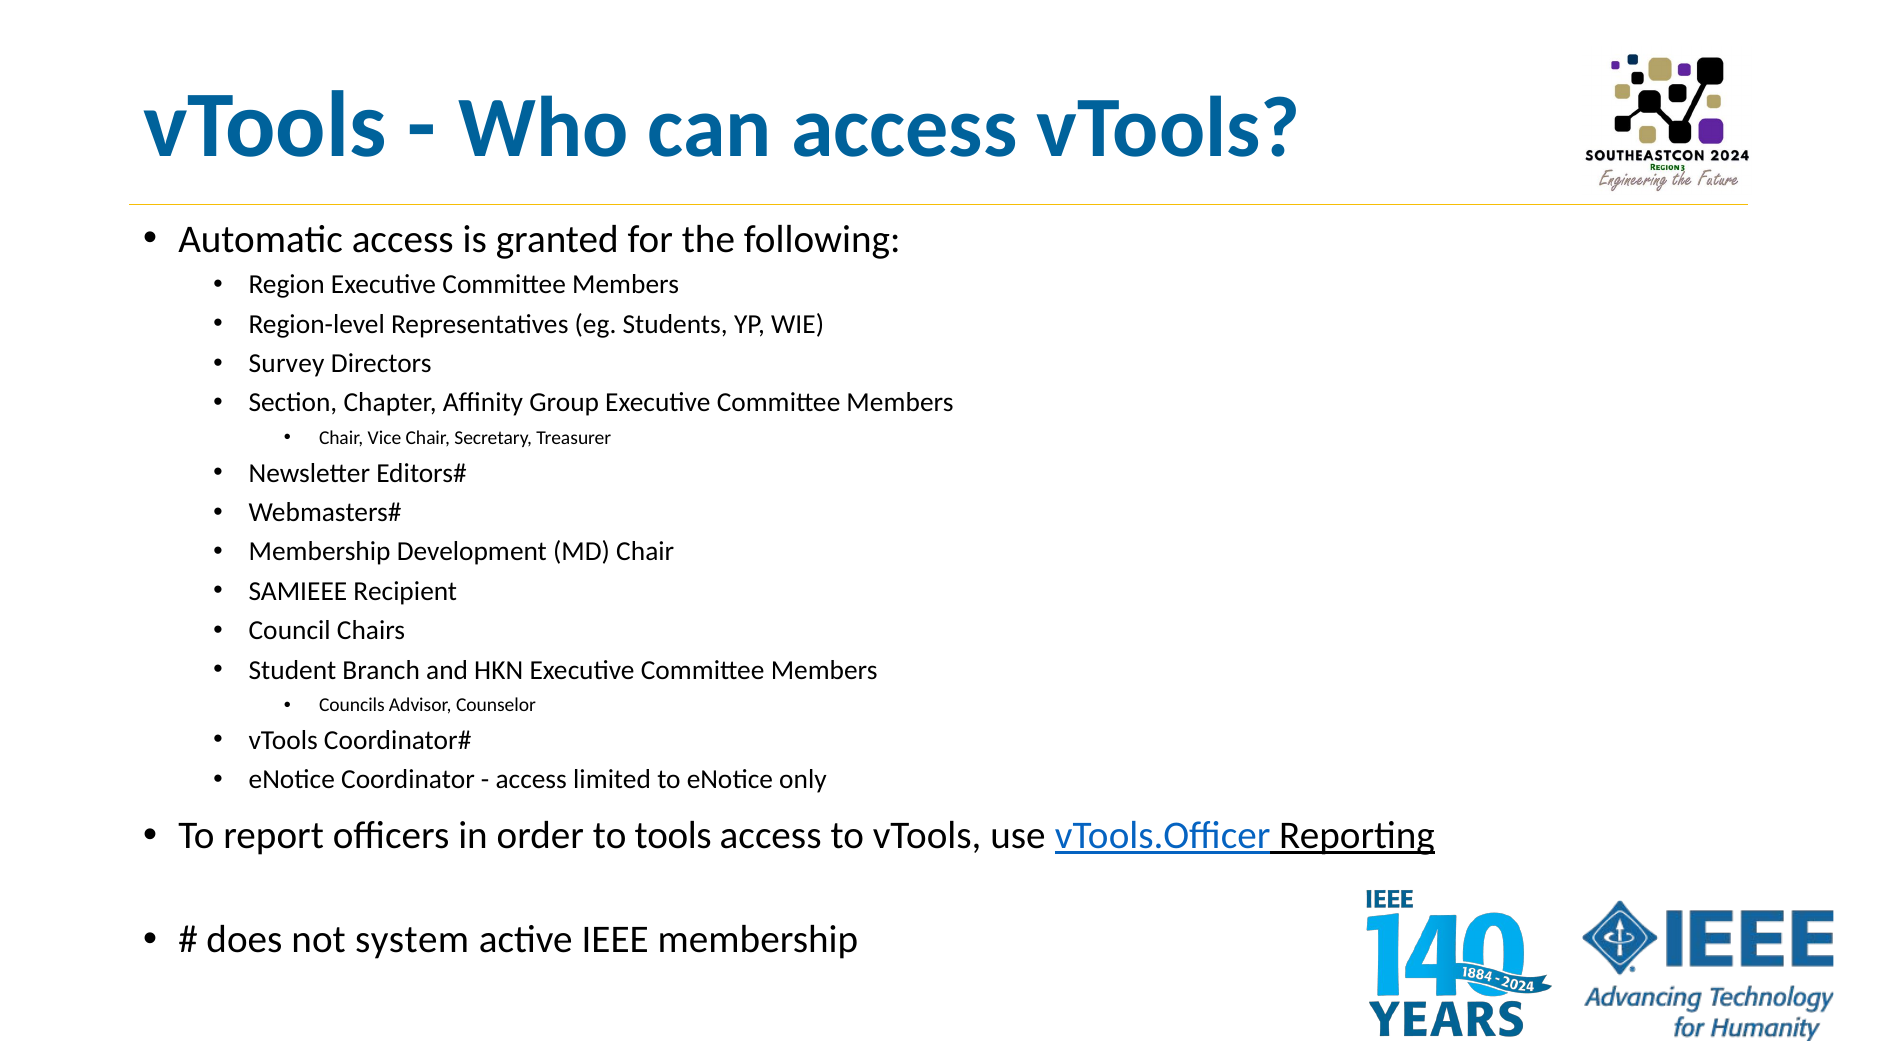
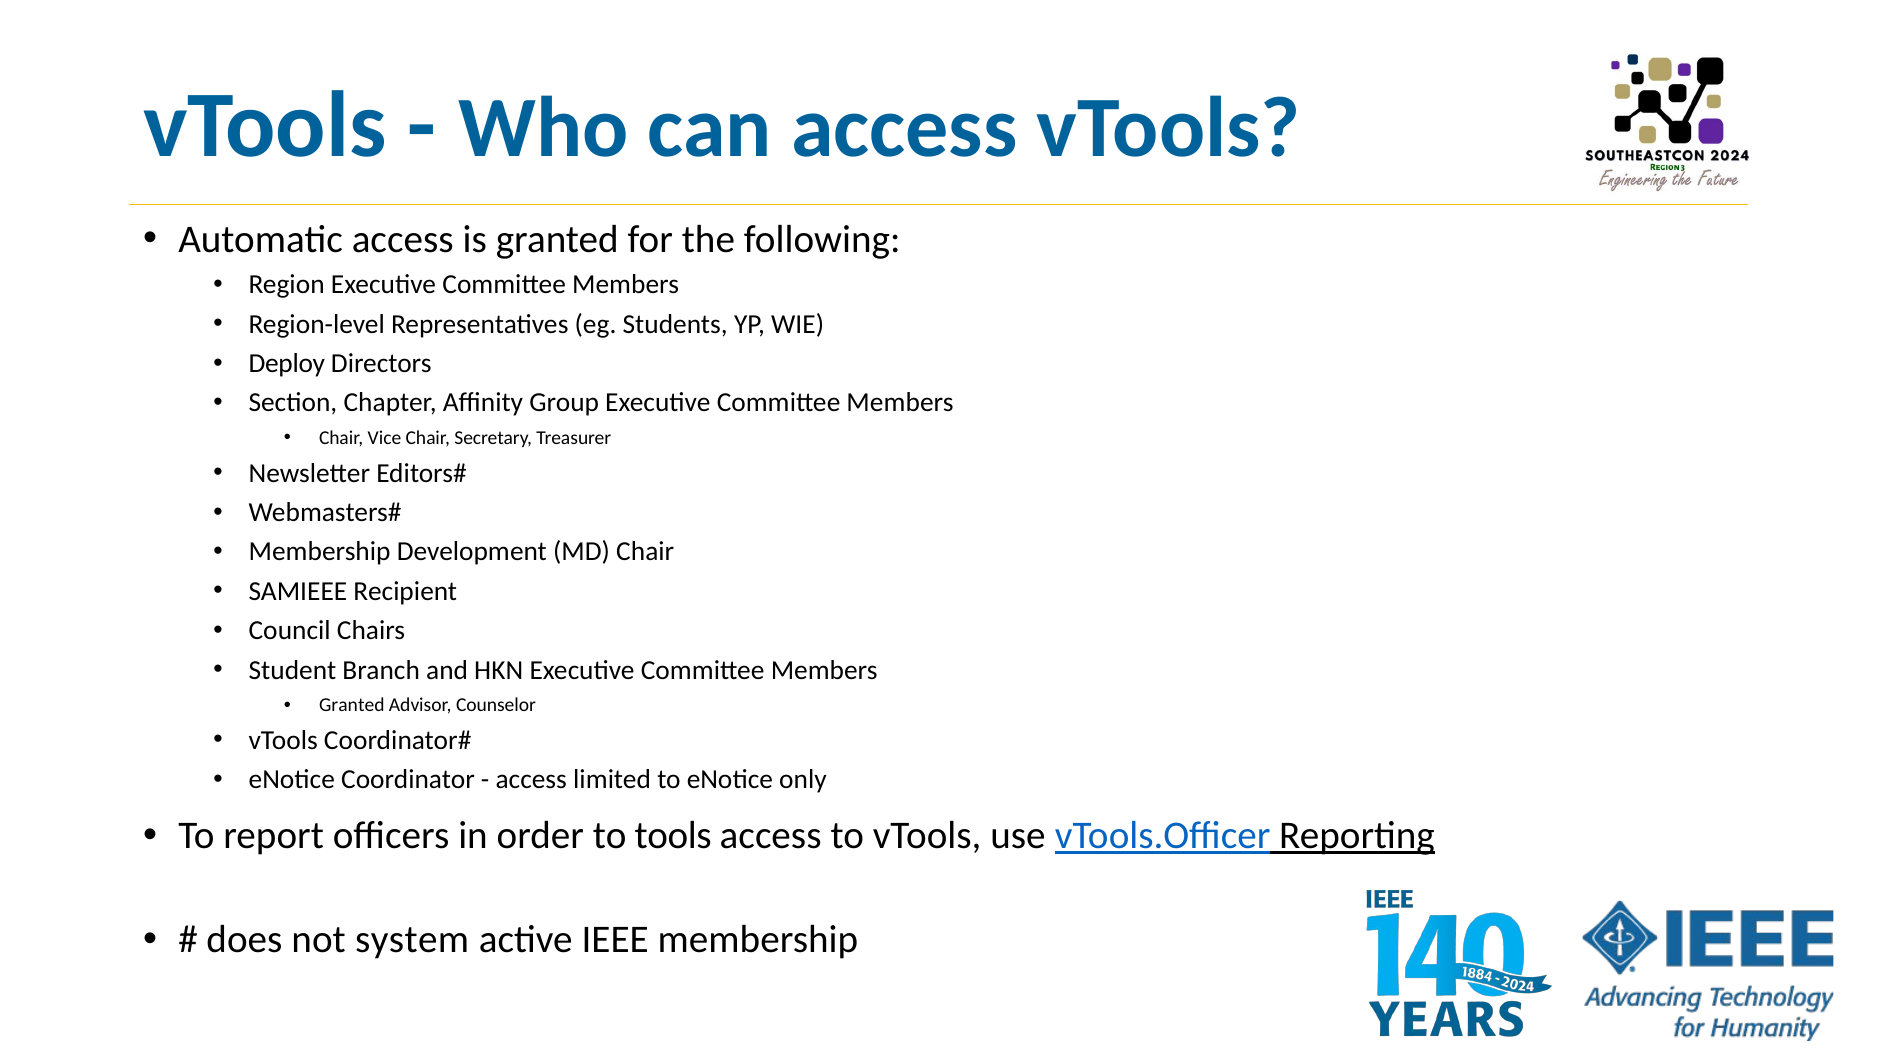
Survey: Survey -> Deploy (287, 364)
Councils: Councils -> Granted (352, 705)
